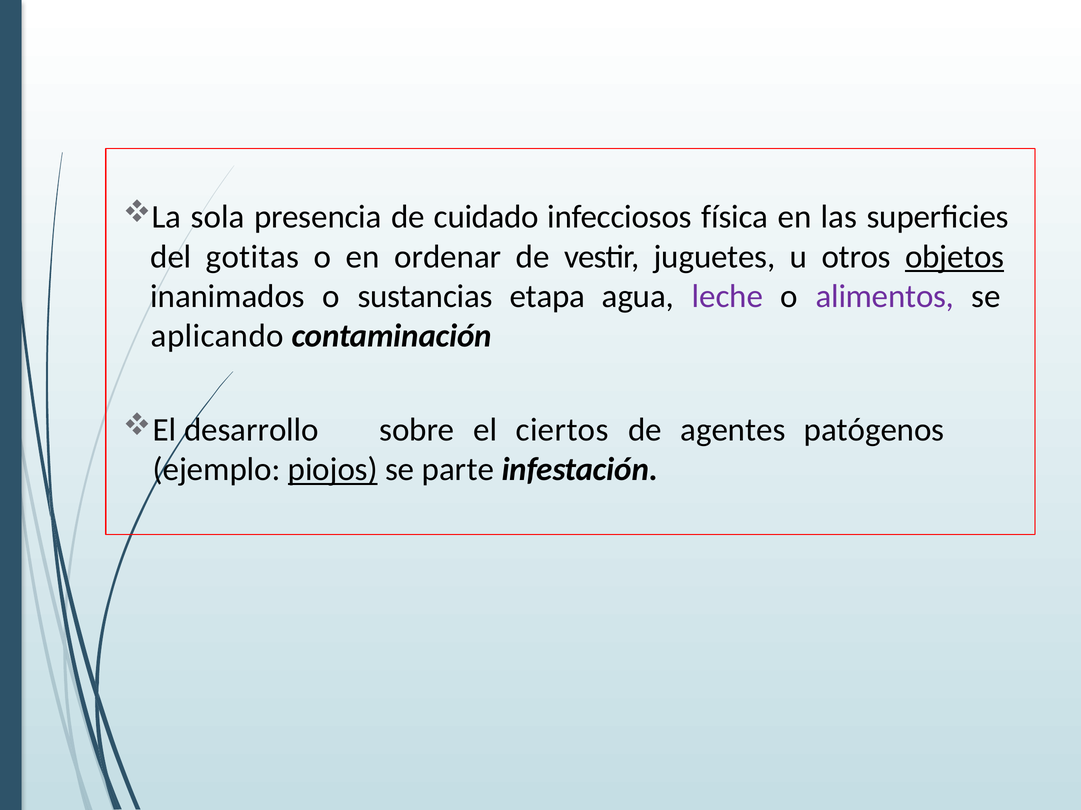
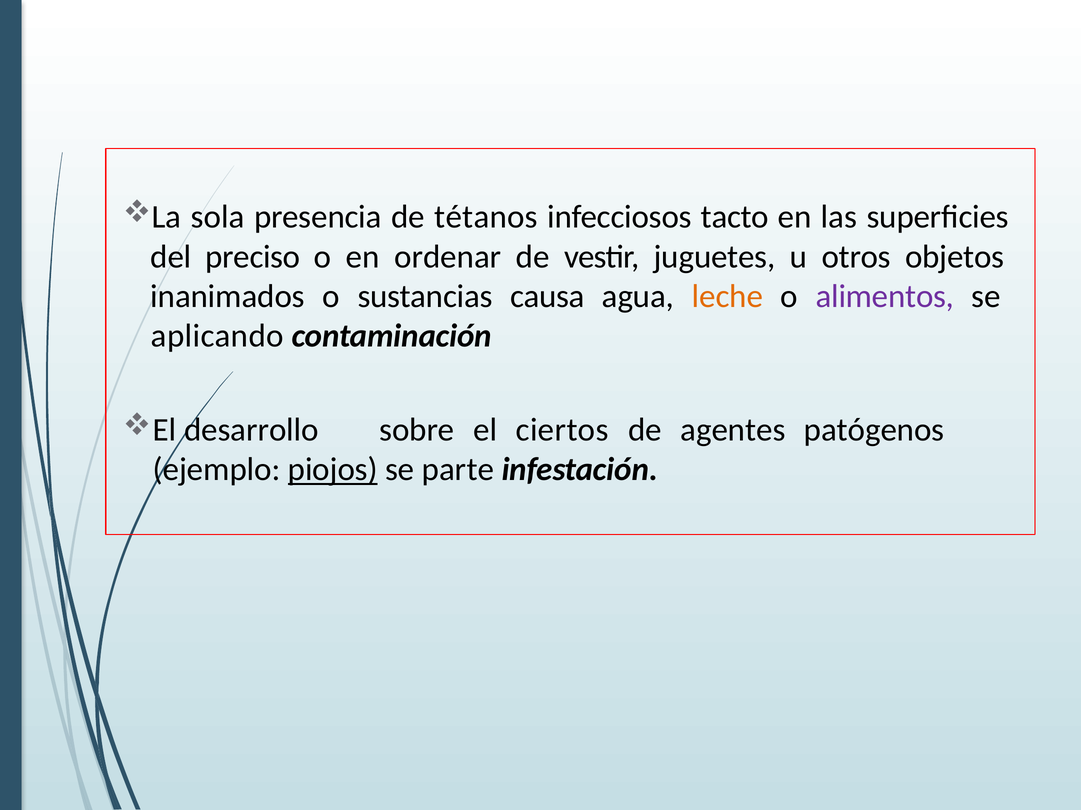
cuidado: cuidado -> tétanos (486, 217)
física: física -> tacto (735, 217)
gotitas: gotitas -> preciso (253, 257)
objetos underline: present -> none (955, 257)
etapa: etapa -> causa (547, 297)
leche colour: purple -> orange (727, 297)
